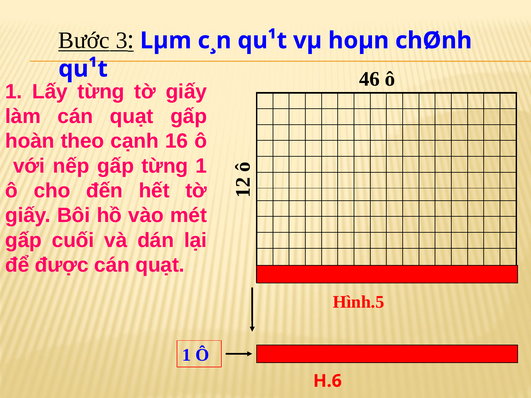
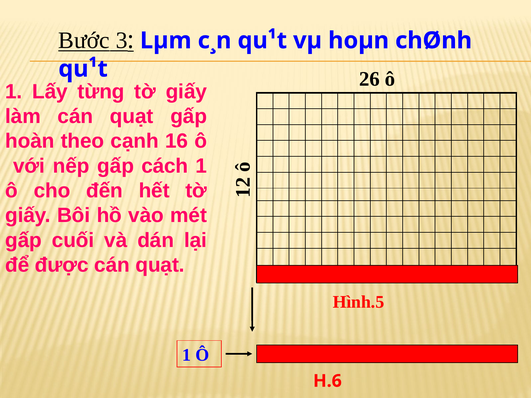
46: 46 -> 26 (370, 79)
gấp từng: từng -> cách (165, 166)
